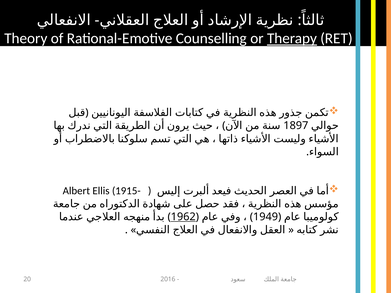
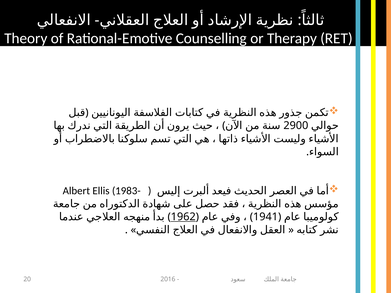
Therapy underline: present -> none (292, 38)
1897: 1897 -> 2900 (296, 126)
1915-: 1915- -> 1983- (126, 191)
1949: 1949 -> 1941 (266, 217)
